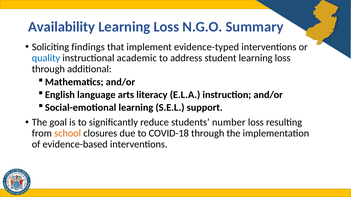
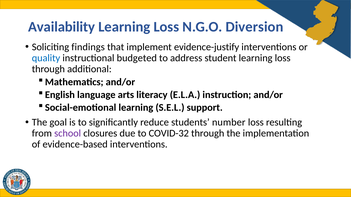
Summary: Summary -> Diversion (255, 27)
evidence-typed: evidence-typed -> evidence-justify (207, 47)
academic: academic -> budgeted (137, 58)
school colour: orange -> purple (68, 134)
COVID-18: COVID-18 -> COVID-32 (169, 134)
